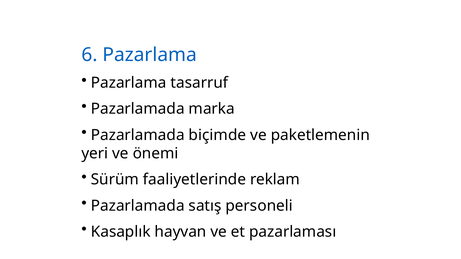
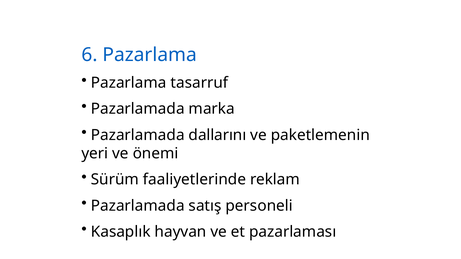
biçimde: biçimde -> dallarını (218, 135)
